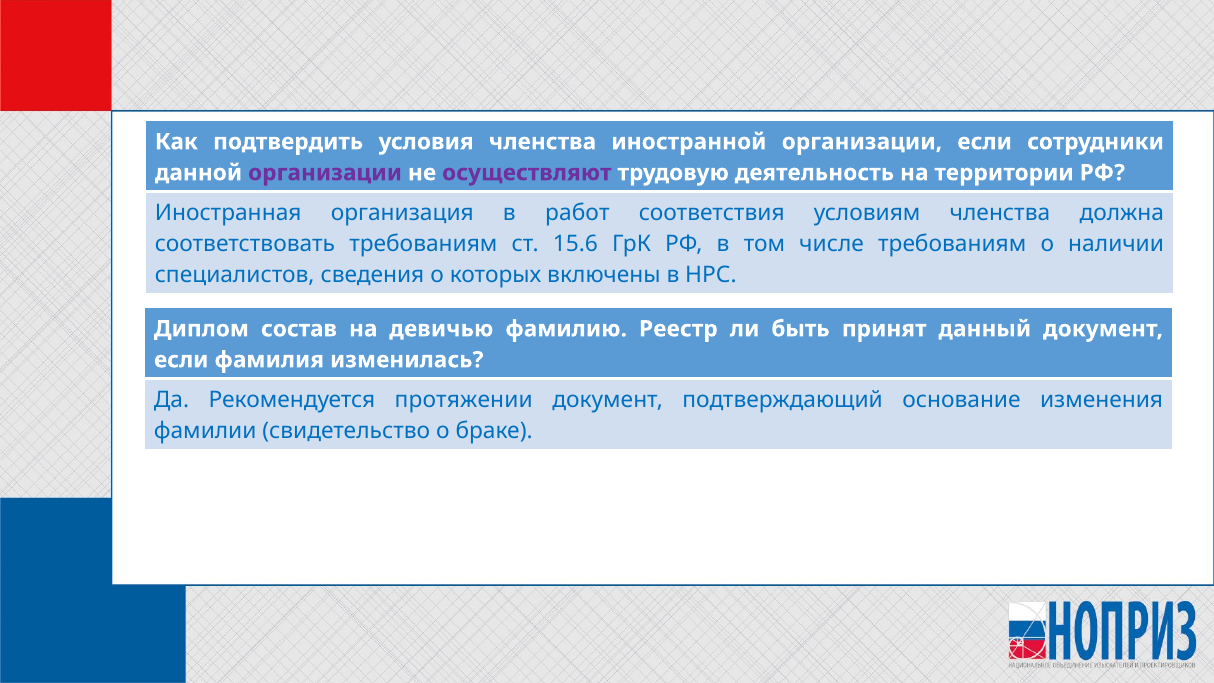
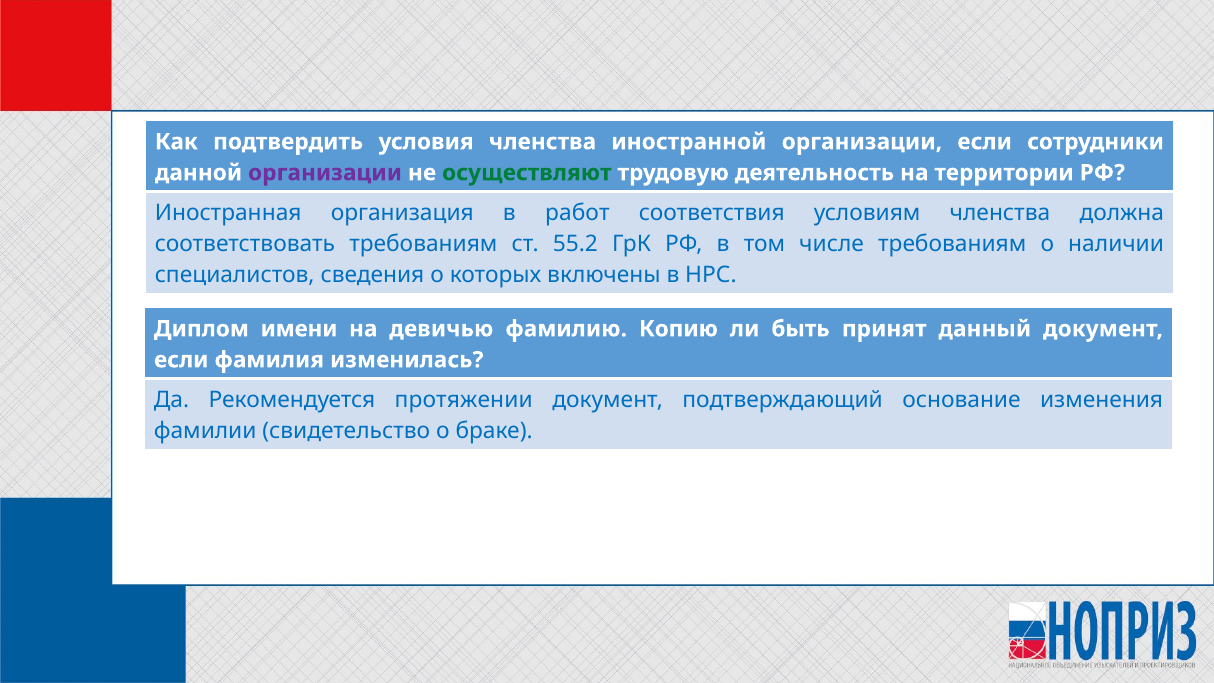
осуществляют colour: purple -> green (527, 173)
15.6: 15.6 -> 55.2 (575, 244)
состав: состав -> имени (299, 329)
Реестр: Реестр -> Копию (678, 329)
